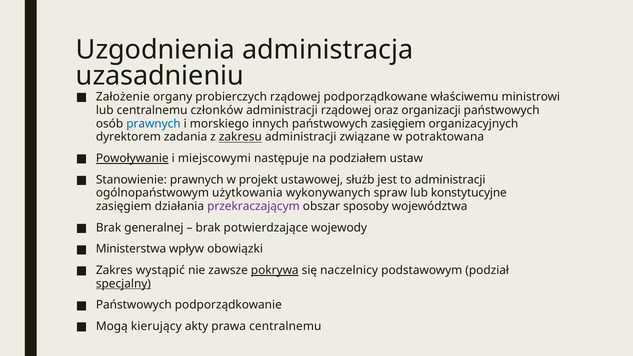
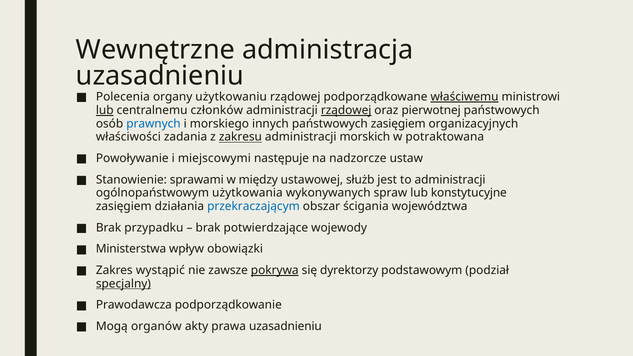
Uzgodnienia: Uzgodnienia -> Wewnętrzne (156, 50)
Założenie: Założenie -> Polecenia (123, 97)
probierczych: probierczych -> użytkowaniu (231, 97)
właściwemu underline: none -> present (465, 97)
lub underline: none -> present (105, 110)
rządowej underline: none -> present (346, 110)
organizacji: organizacji -> pierwotnej (431, 110)
dyrektorem: dyrektorem -> właściwości (128, 137)
związane: związane -> morskich (365, 137)
Powoływanie underline: present -> none (132, 158)
podziałem: podziałem -> nadzorcze (358, 158)
Stanowienie prawnych: prawnych -> sprawami (197, 180)
projekt: projekt -> między (258, 180)
przekraczającym colour: purple -> blue (253, 206)
sposoby: sposoby -> ścigania (366, 206)
generalnej: generalnej -> przypadku (154, 228)
naczelnicy: naczelnicy -> dyrektorzy (349, 270)
Państwowych: Państwowych -> Prawodawcza (134, 305)
kierujący: kierujący -> organów (156, 326)
prawa centralnemu: centralnemu -> uzasadnieniu (285, 326)
